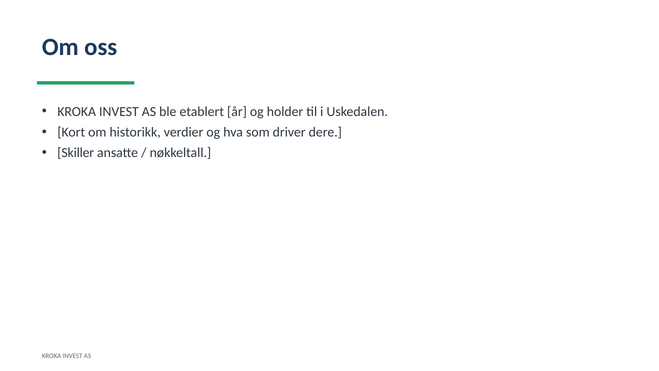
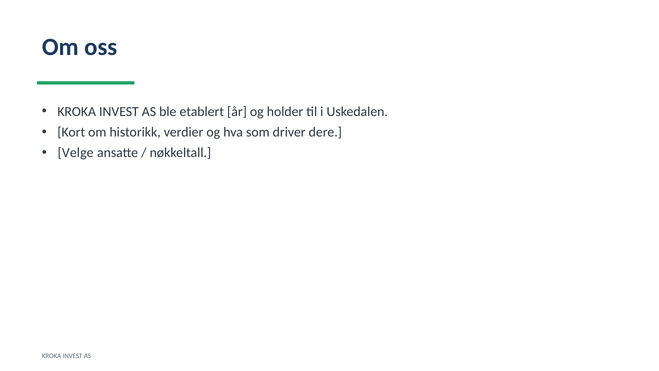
Skiller: Skiller -> Velge (76, 153)
